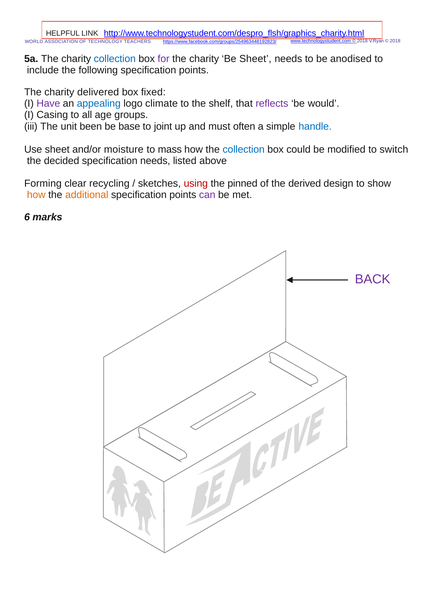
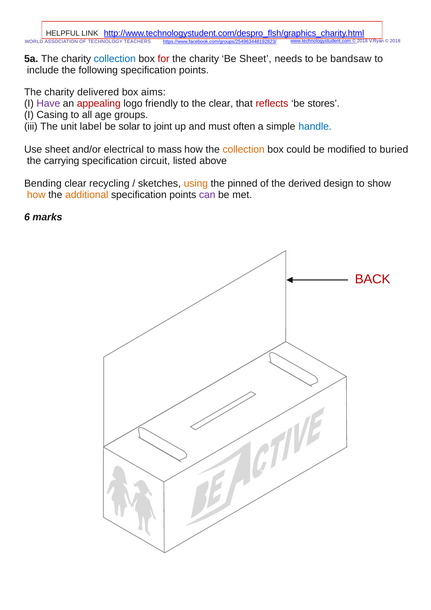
for colour: purple -> red (164, 59)
anodised: anodised -> bandsaw (351, 59)
ﬁxed: ﬁxed -> aims (153, 92)
appealing colour: blue -> red (99, 103)
climate: climate -> friendly (162, 103)
the shelf: shelf -> clear (221, 103)
reﬂects colour: purple -> red (272, 103)
would: would -> stores (324, 103)
been: been -> label (91, 127)
base: base -> solar (129, 127)
moisture: moisture -> electrical (124, 149)
collection colour: blue -> orange (244, 149)
switch: switch -> buried (394, 149)
decided: decided -> carrying (62, 161)
speciﬁcation needs: needs -> circuit (155, 161)
Forming: Forming -> Bending (43, 183)
using colour: red -> orange (196, 183)
BACK colour: purple -> red (373, 279)
